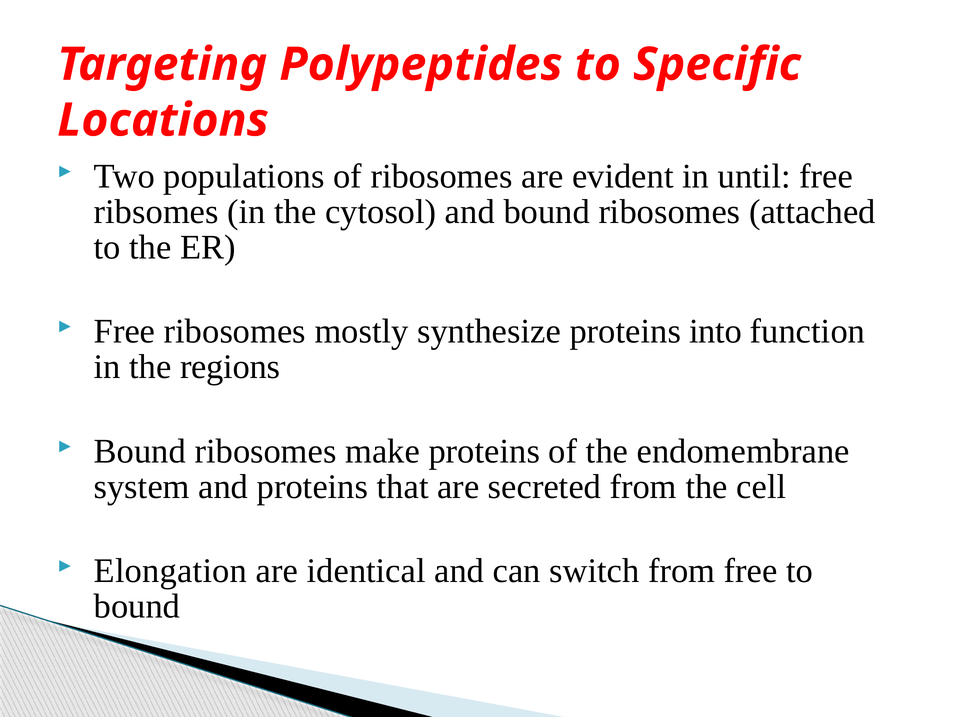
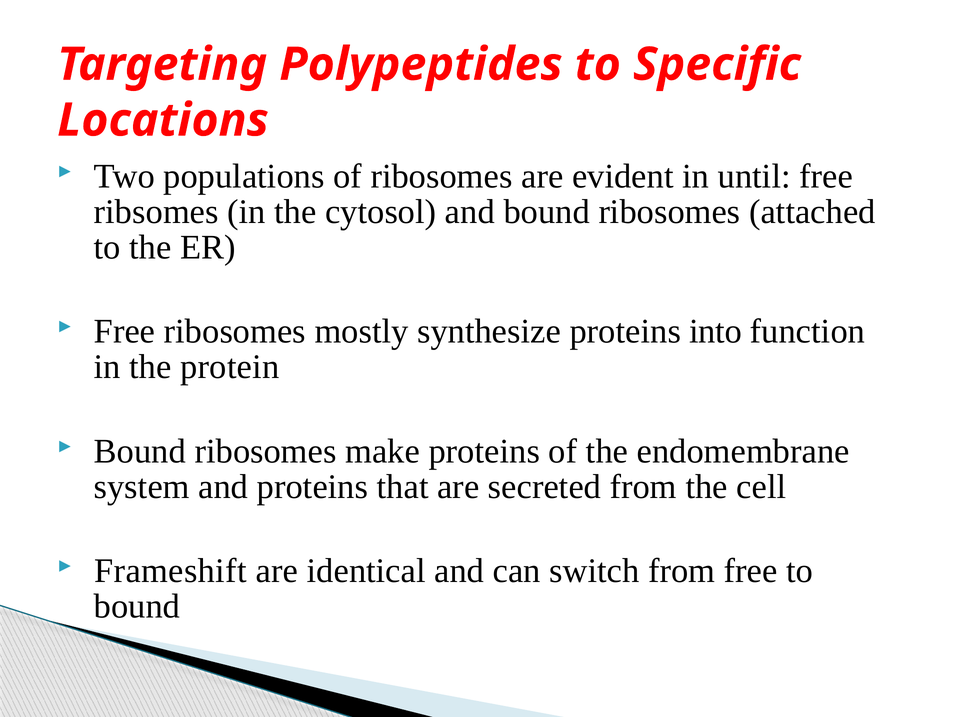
regions: regions -> protein (230, 367)
Elongation: Elongation -> Frameshift (170, 571)
